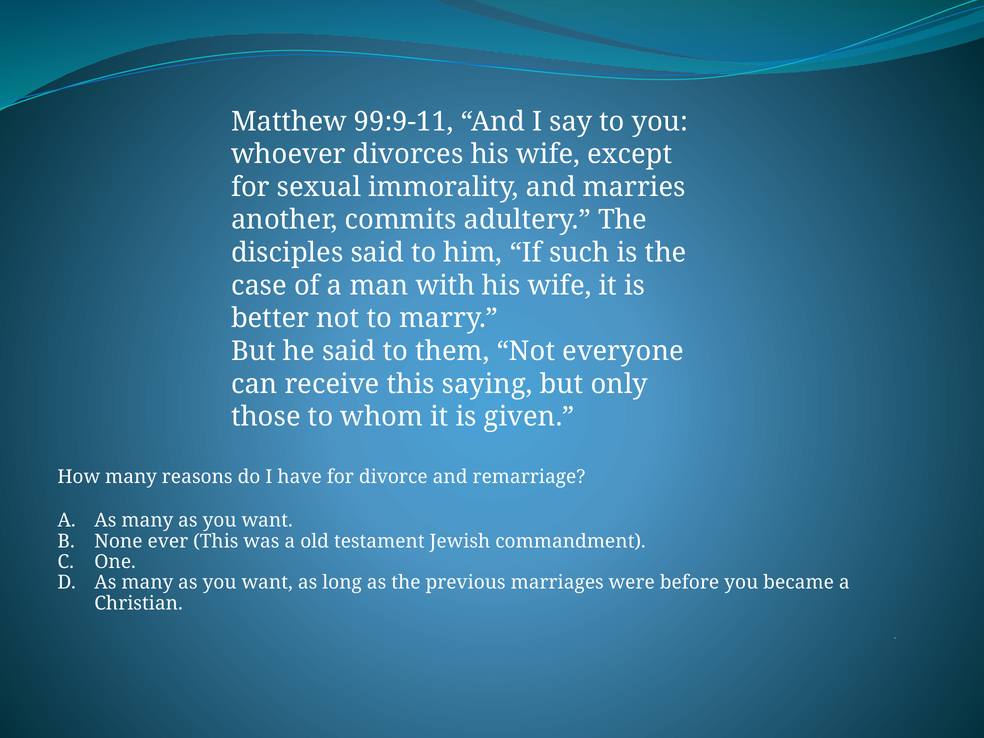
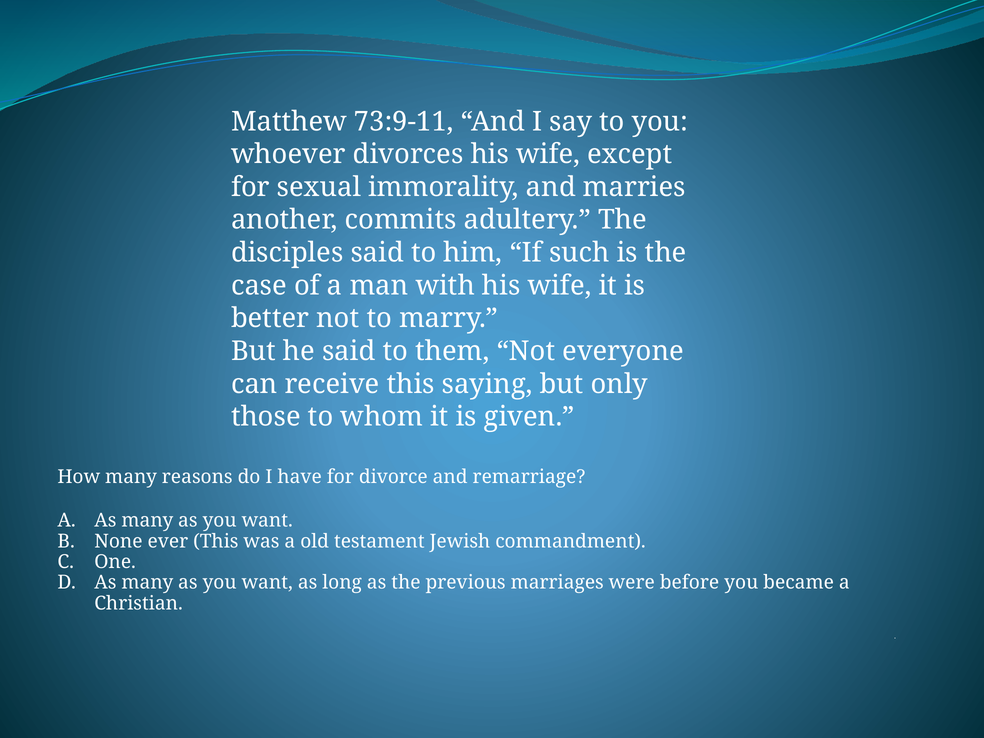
99:9-11: 99:9-11 -> 73:9-11 (404, 122)
